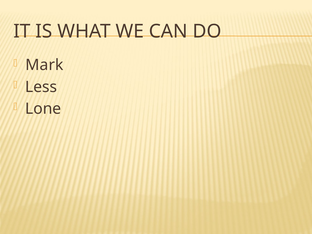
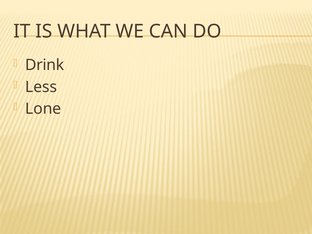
Mark: Mark -> Drink (45, 65)
